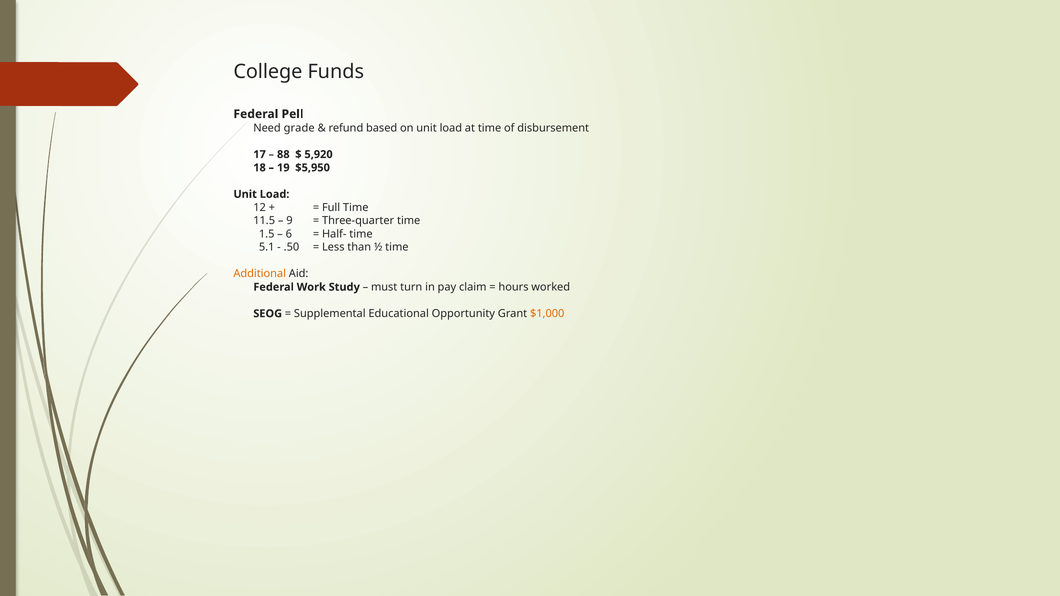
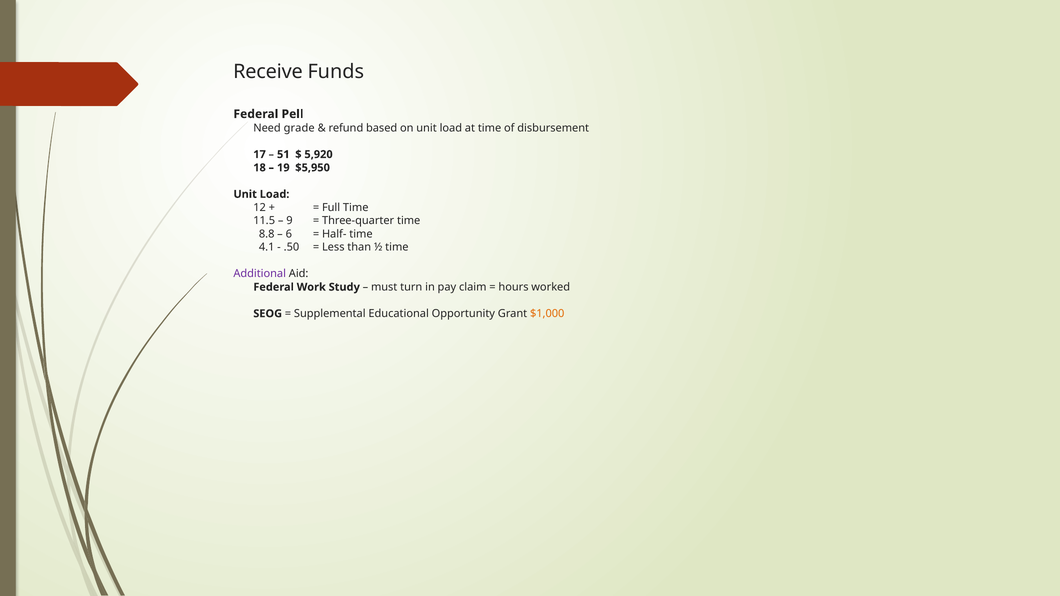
College: College -> Receive (268, 72)
88: 88 -> 51 (283, 154)
1.5: 1.5 -> 8.8 (267, 234)
5.1: 5.1 -> 4.1 (267, 247)
Additional colour: orange -> purple (260, 274)
